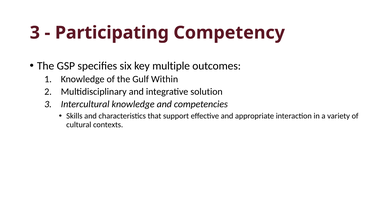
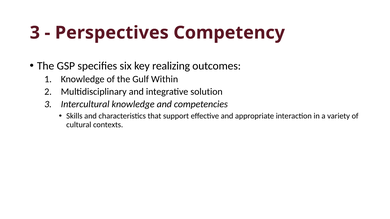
Participating: Participating -> Perspectives (112, 33)
multiple: multiple -> realizing (171, 66)
